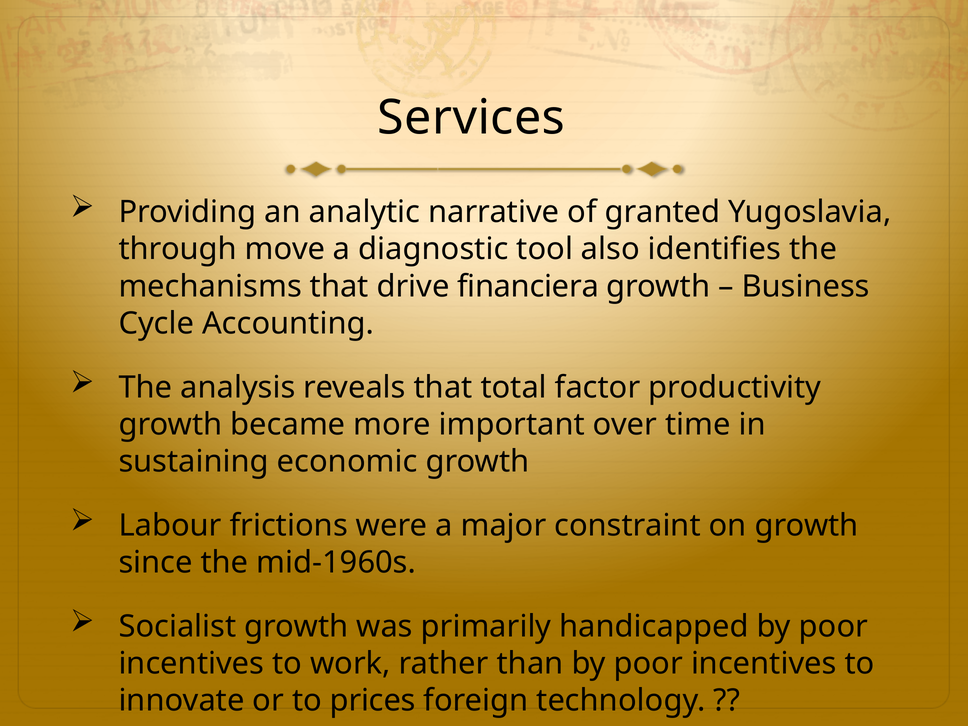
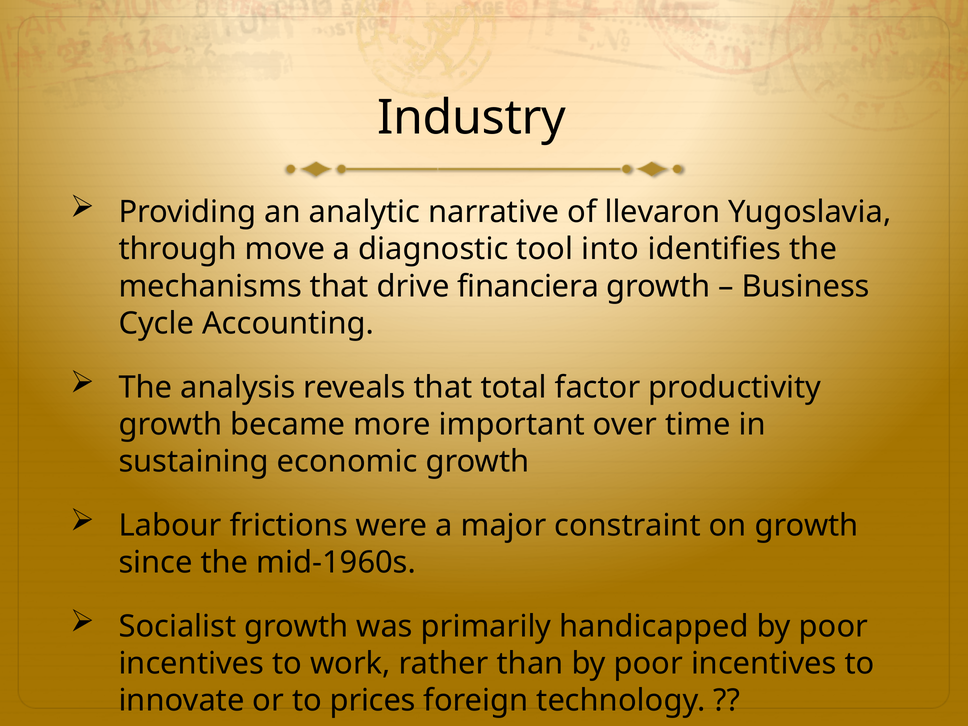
Services: Services -> Industry (472, 118)
granted: granted -> llevaron (663, 212)
also: also -> into (610, 249)
